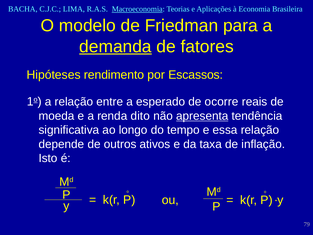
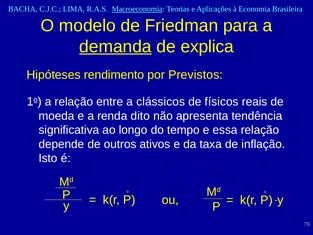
fatores: fatores -> explica (207, 46)
Escassos: Escassos -> Previstos (196, 75)
esperado: esperado -> clássicos (161, 102)
ocorre: ocorre -> físicos (222, 102)
apresenta underline: present -> none (202, 116)
